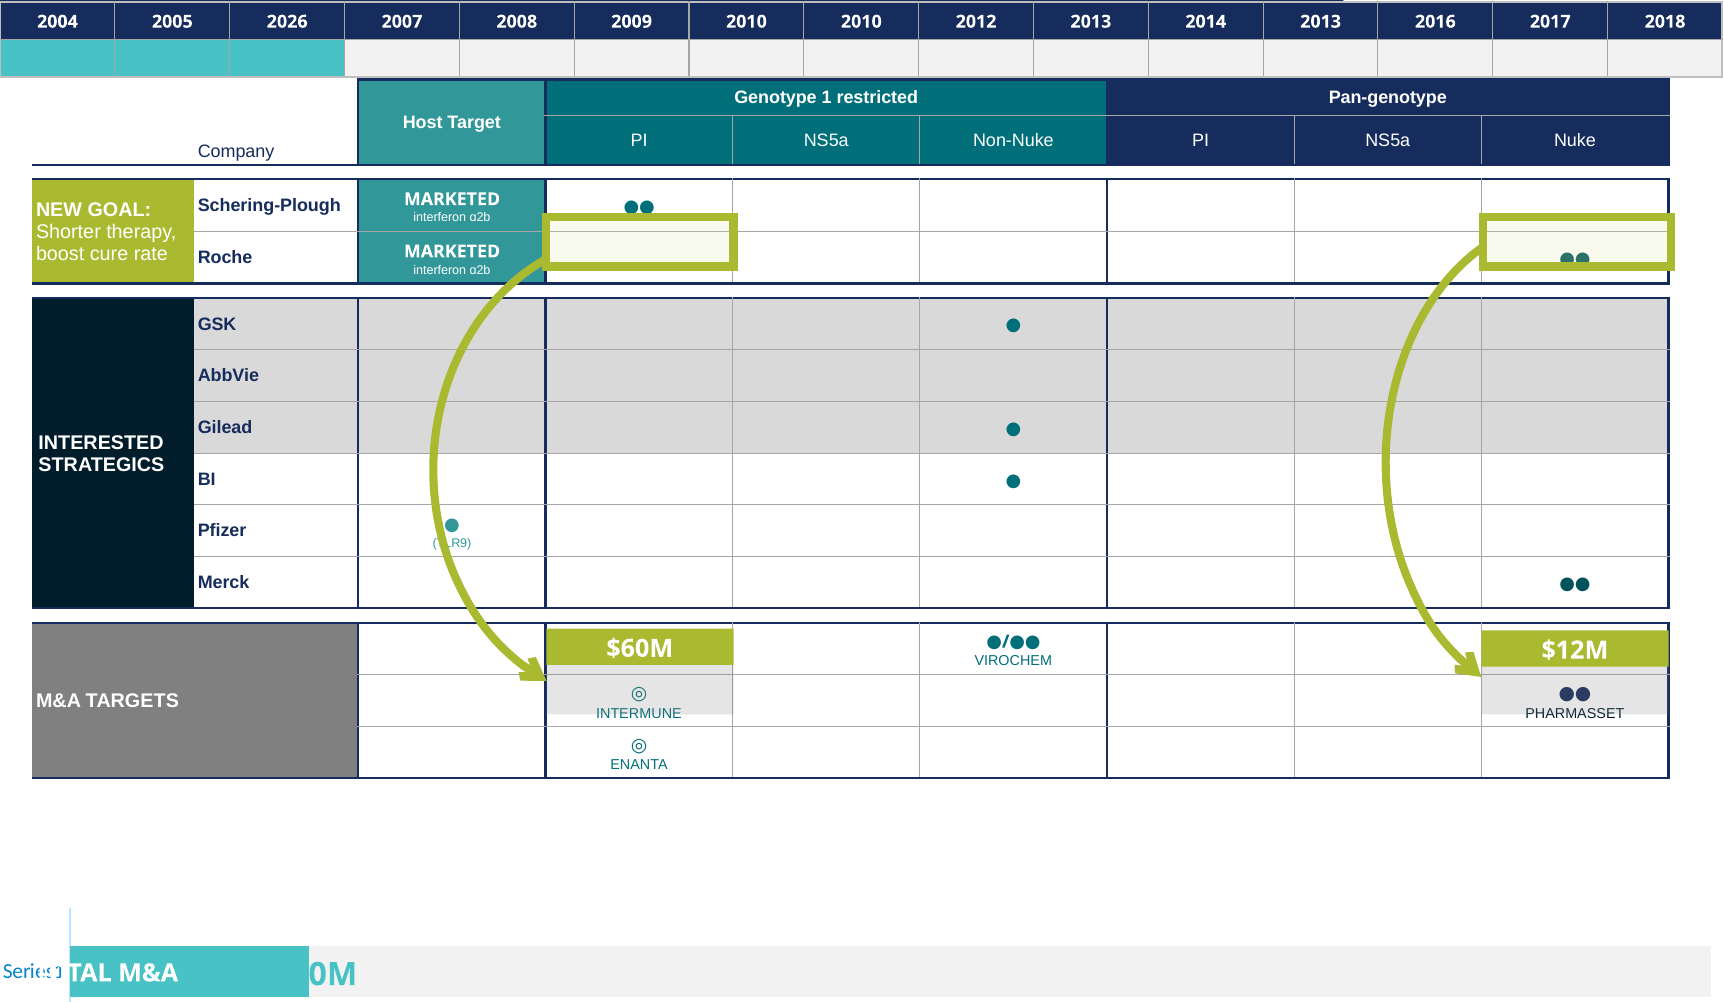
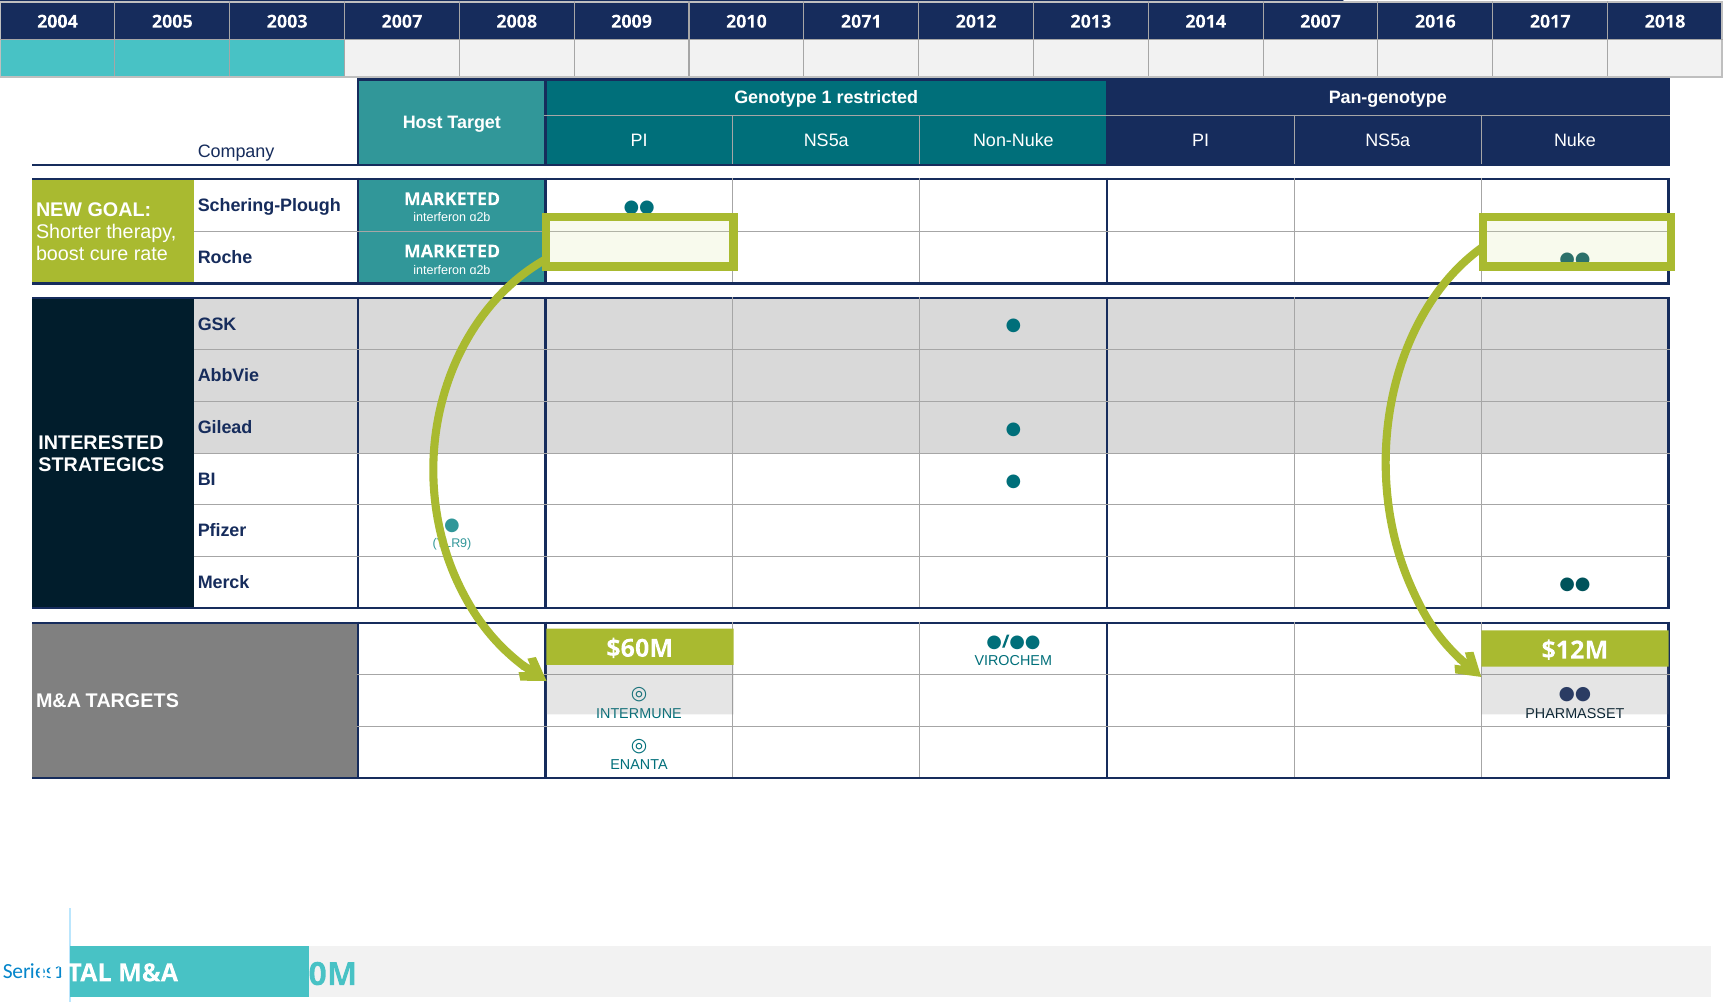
2026: 2026 -> 2003 (287, 22)
2010: 2010 -> 2071 (861, 22)
2014 2013: 2013 -> 2007 (1321, 22)
